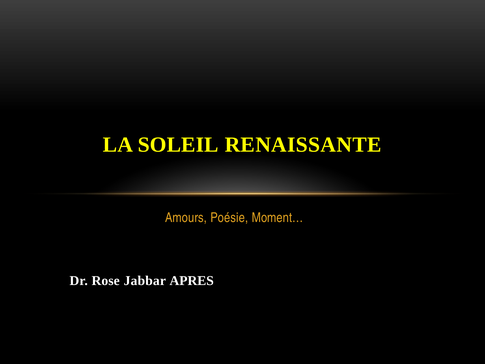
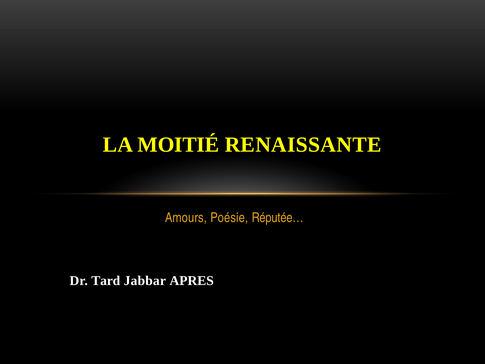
SOLEIL: SOLEIL -> MOITIÉ (178, 145)
Moment…: Moment… -> Réputée… (278, 218)
Rose: Rose -> Tard (106, 281)
